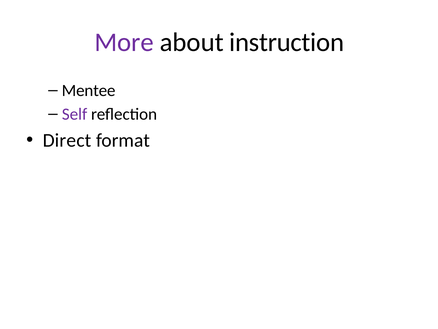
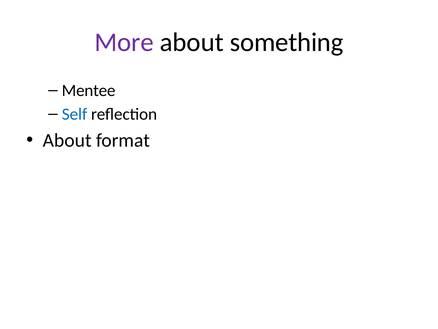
instruction: instruction -> something (287, 42)
Self colour: purple -> blue (75, 114)
Direct: Direct -> About (67, 140)
